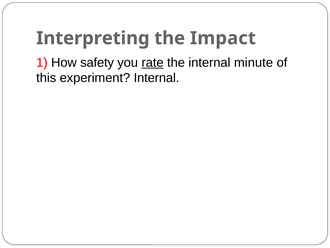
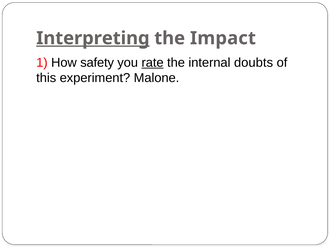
Interpreting underline: none -> present (93, 38)
minute: minute -> doubts (254, 62)
experiment Internal: Internal -> Malone (156, 78)
